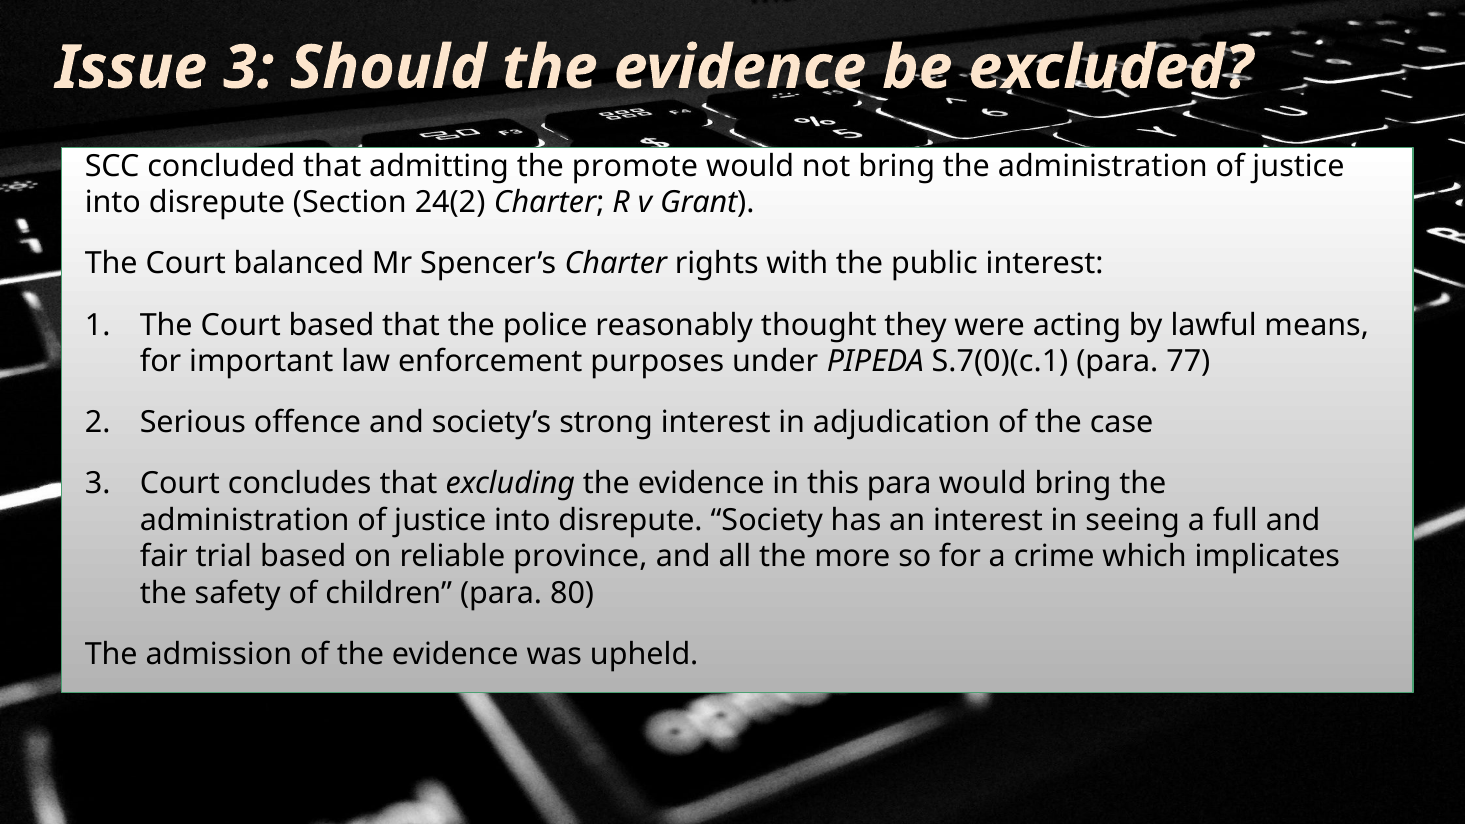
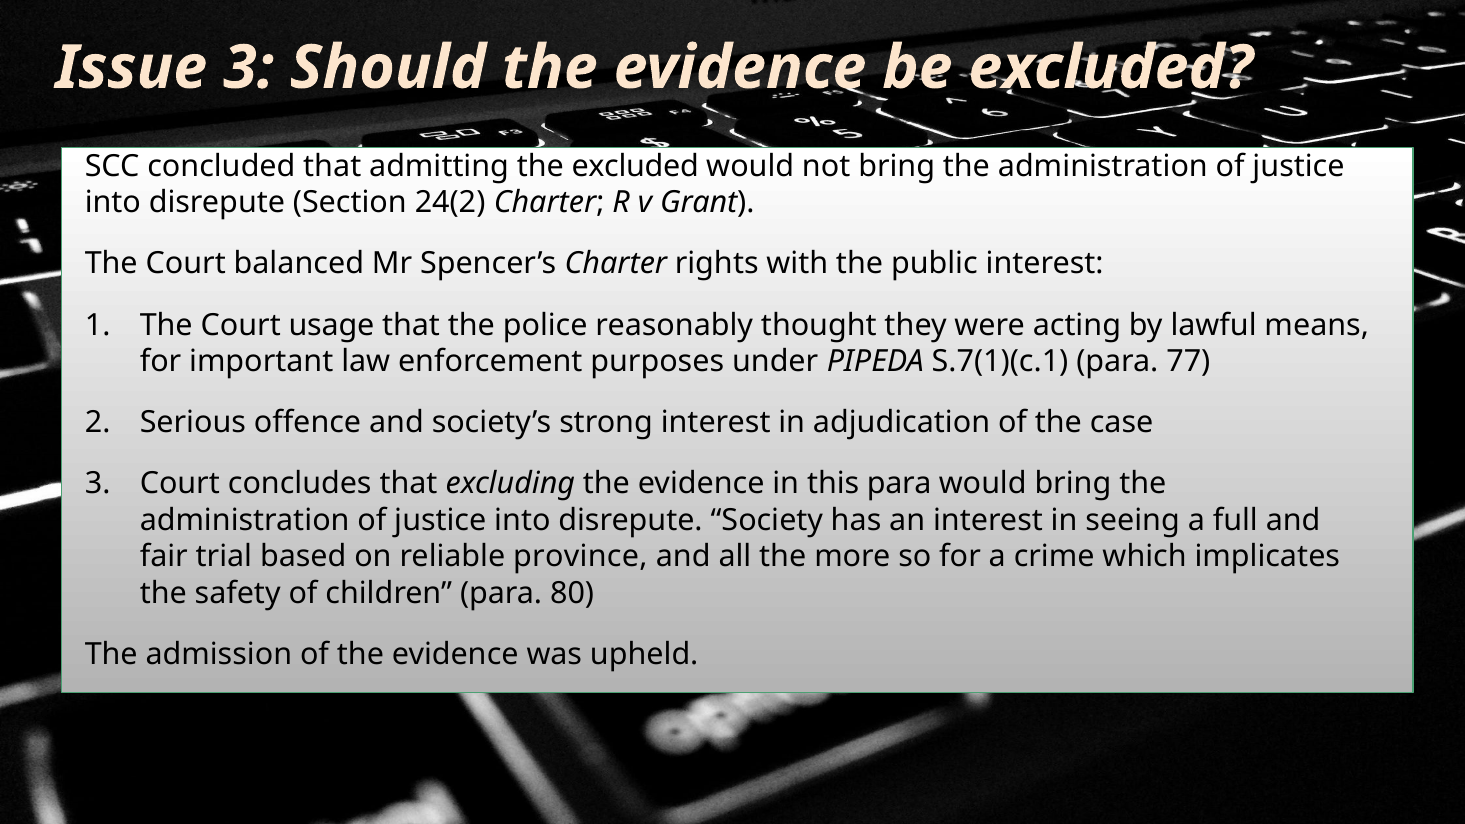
the promote: promote -> excluded (635, 166)
Court based: based -> usage (331, 325)
S.7(0)(c.1: S.7(0)(c.1 -> S.7(1)(c.1 (1000, 362)
